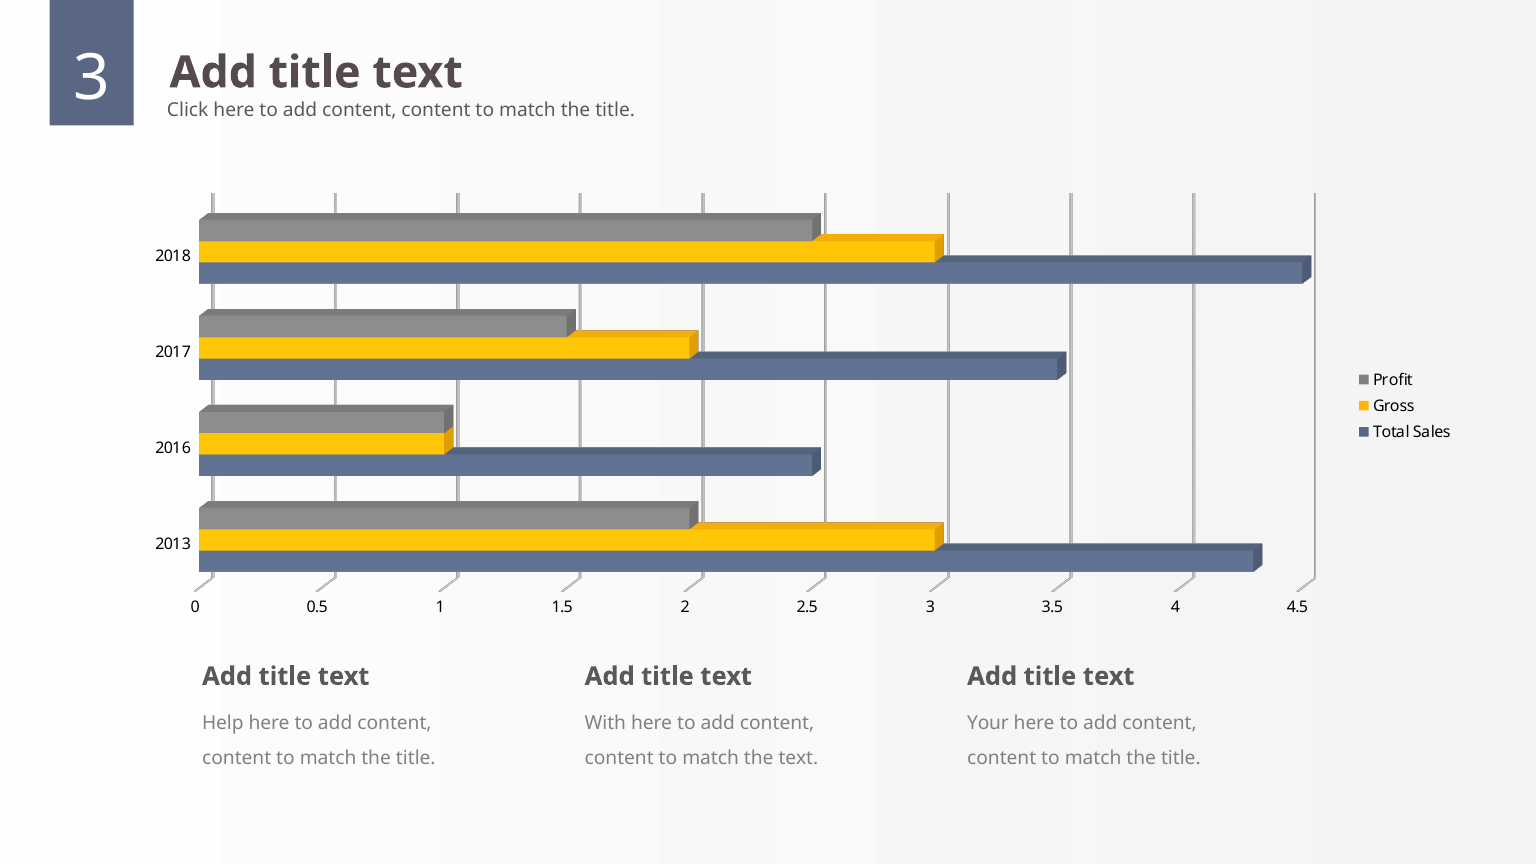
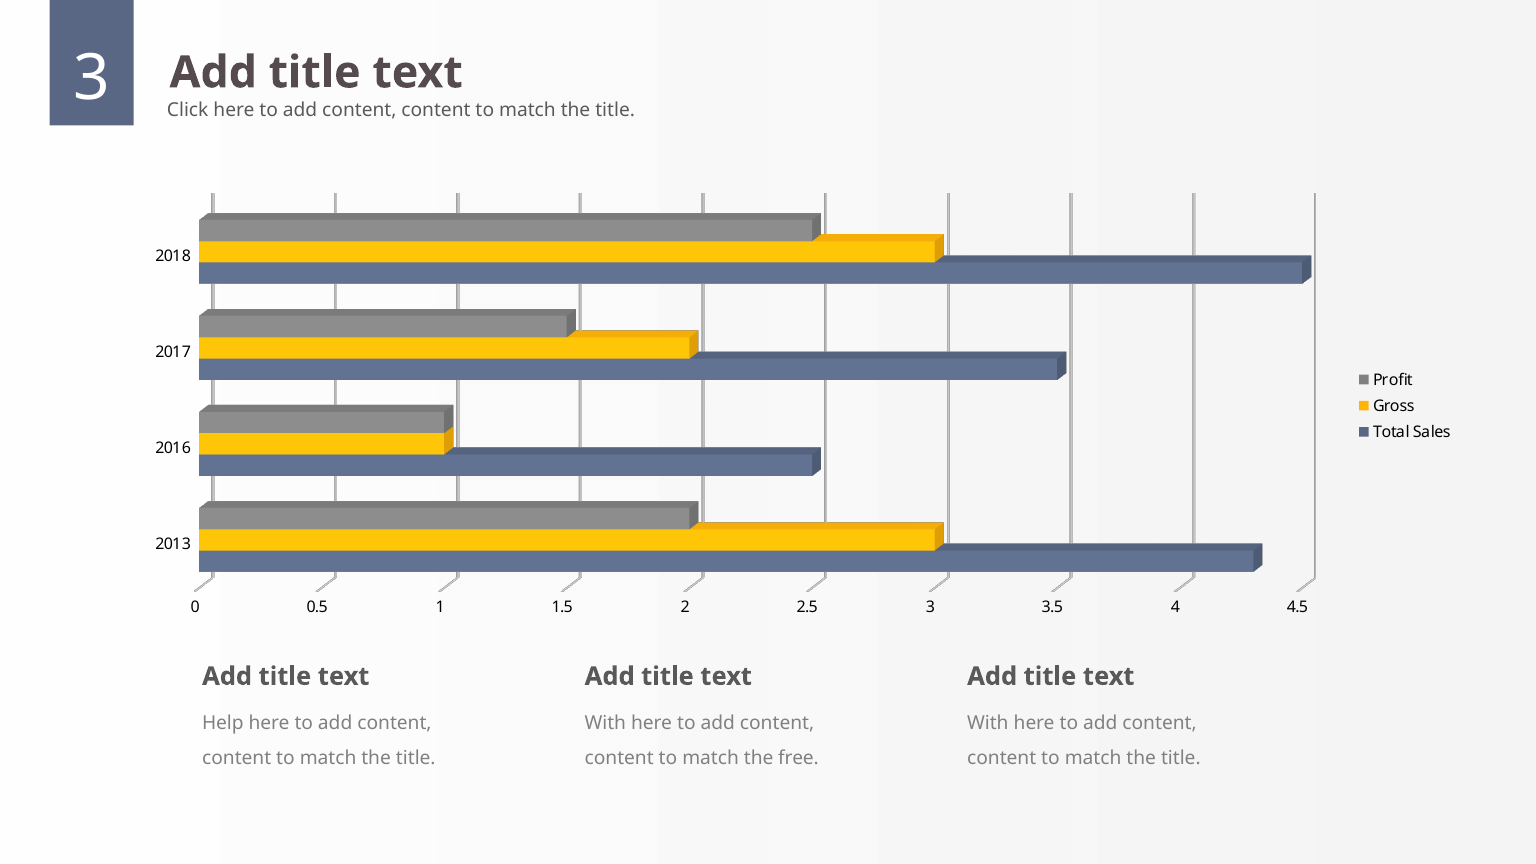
Your: Your -> With (988, 723)
the text: text -> free (798, 758)
